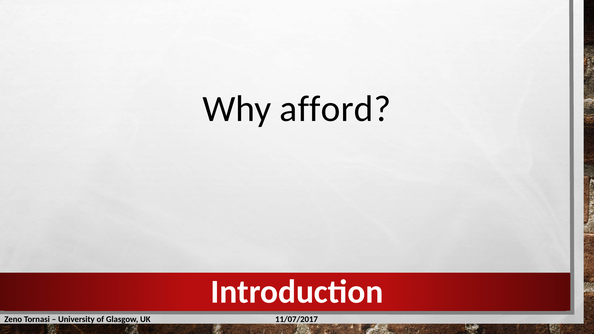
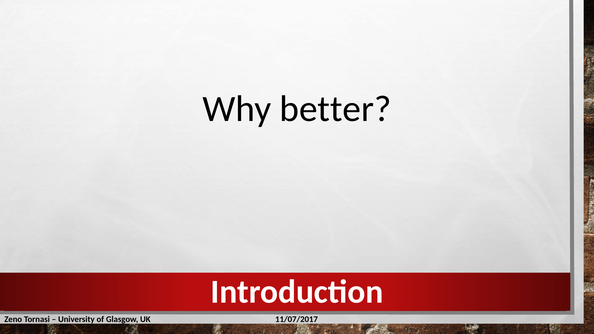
afford: afford -> better (335, 109)
